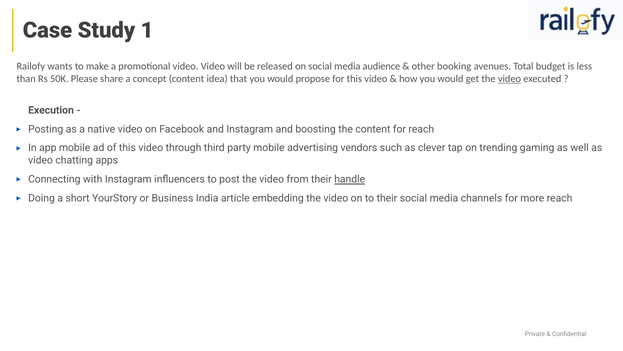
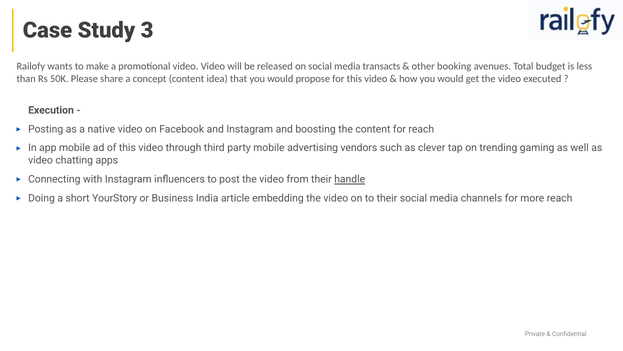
1: 1 -> 3 (147, 30)
audience: audience -> transacts (381, 66)
video underline: present -> none (509, 79)
